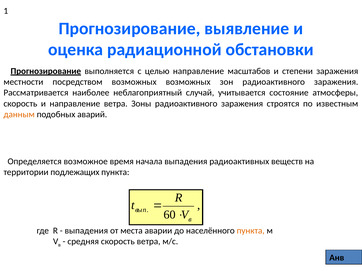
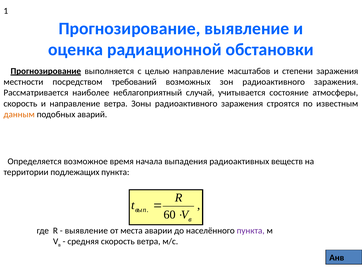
посредством возможных: возможных -> требований (134, 82)
выпадения: выпадения -> выявление (86, 231)
пункта colour: orange -> purple (251, 231)
